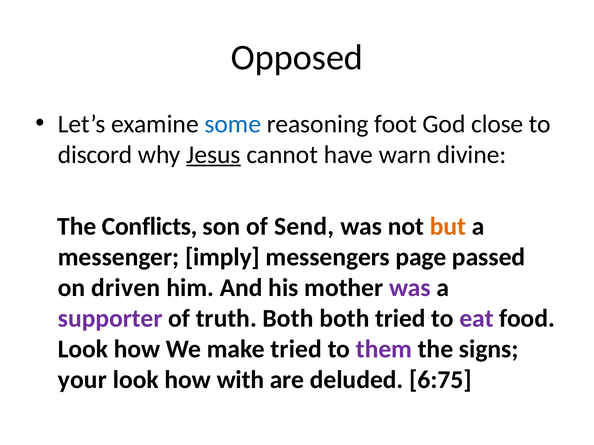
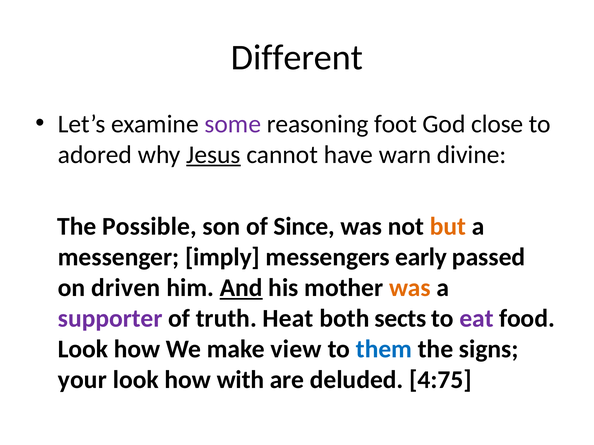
Opposed: Opposed -> Different (297, 58)
some colour: blue -> purple (233, 124)
discord: discord -> adored (95, 155)
Conflicts: Conflicts -> Possible (149, 227)
Send: Send -> Since (304, 227)
page: page -> early (421, 257)
And underline: none -> present (241, 288)
was colour: purple -> orange (410, 288)
truth Both: Both -> Heat (288, 319)
both tried: tried -> sects (400, 319)
make tried: tried -> view (296, 350)
them colour: purple -> blue (384, 350)
6:75: 6:75 -> 4:75 (440, 380)
